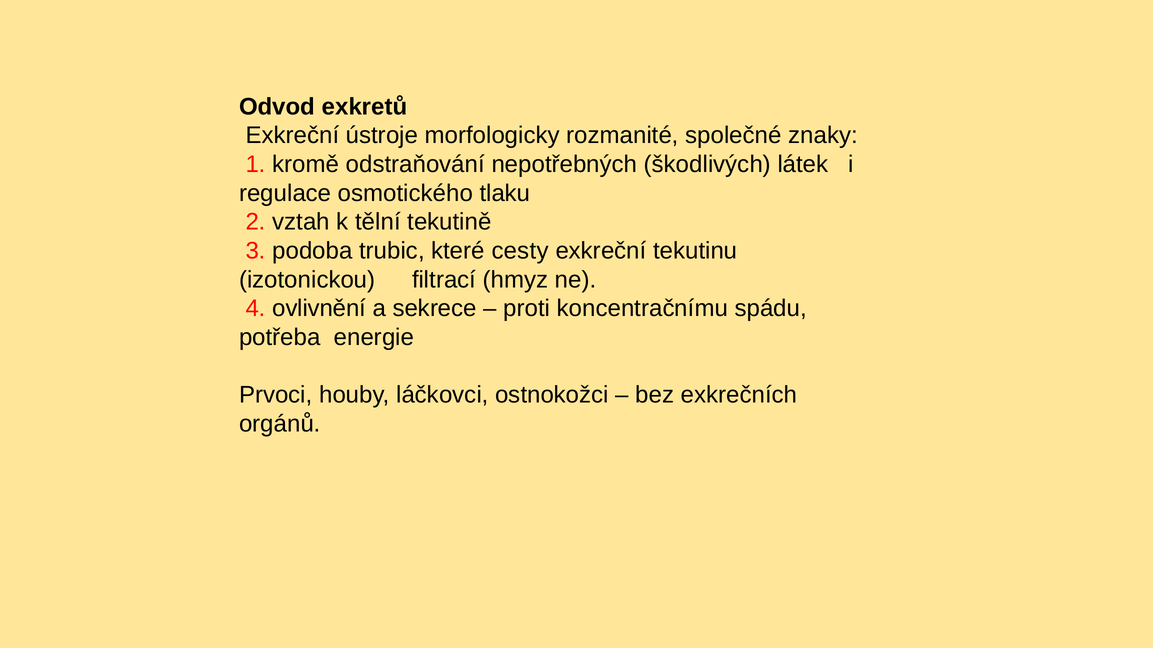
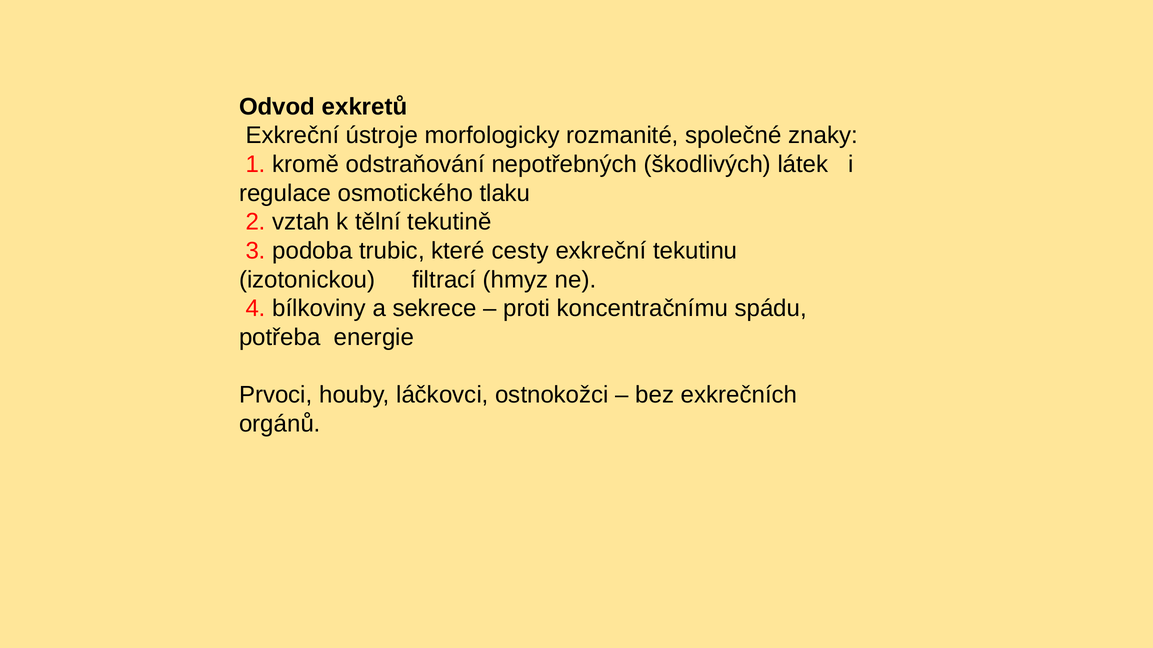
ovlivnění: ovlivnění -> bílkoviny (319, 309)
